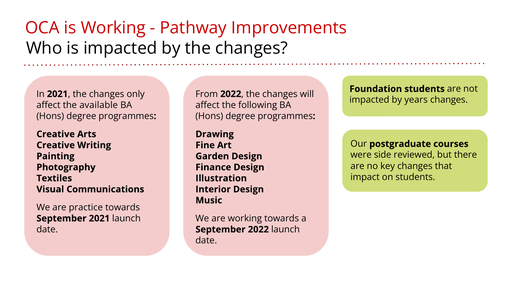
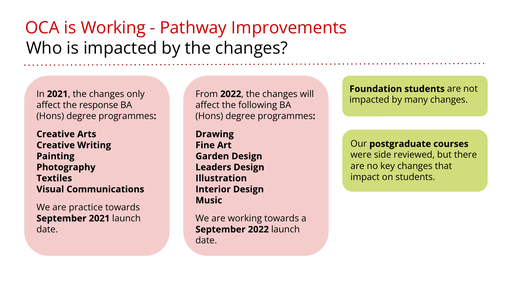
years: years -> many (416, 100)
available: available -> response (99, 105)
Finance: Finance -> Leaders (213, 167)
